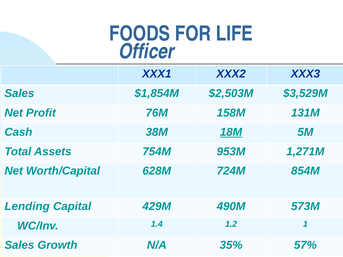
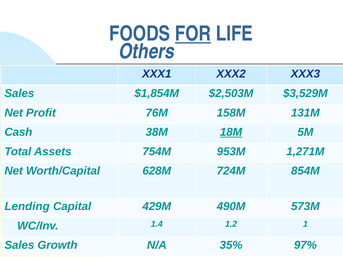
FOR underline: none -> present (193, 34)
Officer: Officer -> Others (147, 51)
57%: 57% -> 97% (305, 245)
